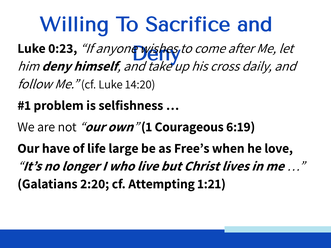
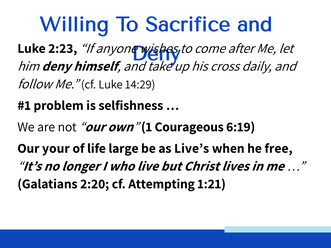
0:23: 0:23 -> 2:23 (63, 48)
14:20: 14:20 -> 14:29 (140, 84)
have: have -> your (56, 148)
Free’s: Free’s -> Live’s (192, 148)
love: love -> free (279, 148)
